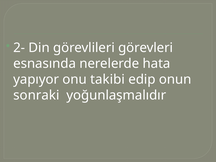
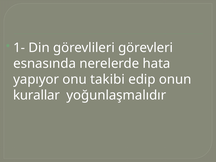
2-: 2- -> 1- (19, 48)
sonraki: sonraki -> kurallar (36, 95)
